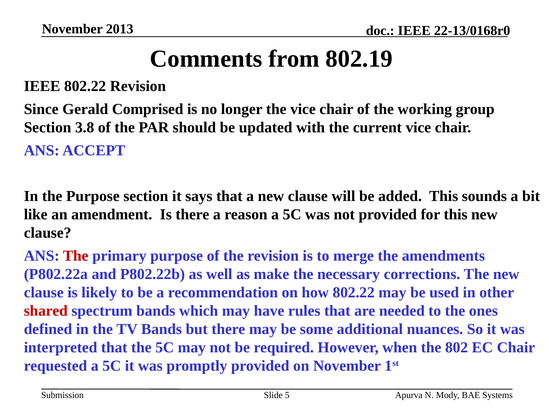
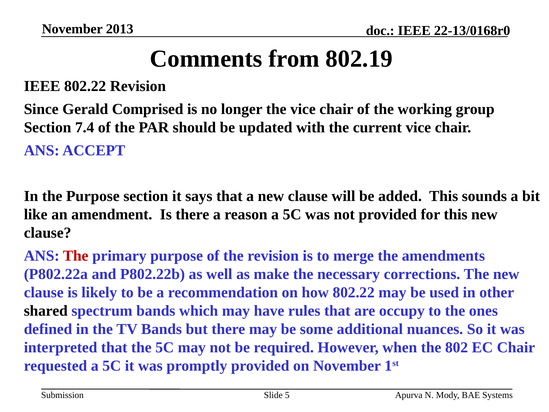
3.8: 3.8 -> 7.4 (85, 127)
shared colour: red -> black (46, 310)
needed: needed -> occupy (402, 310)
